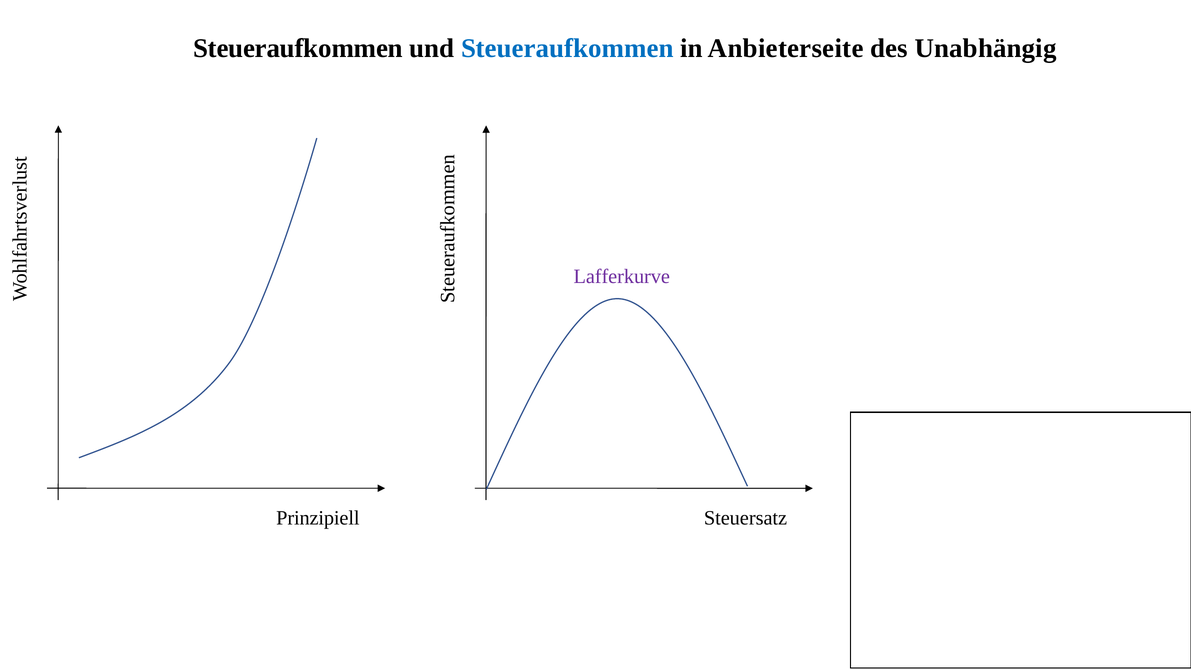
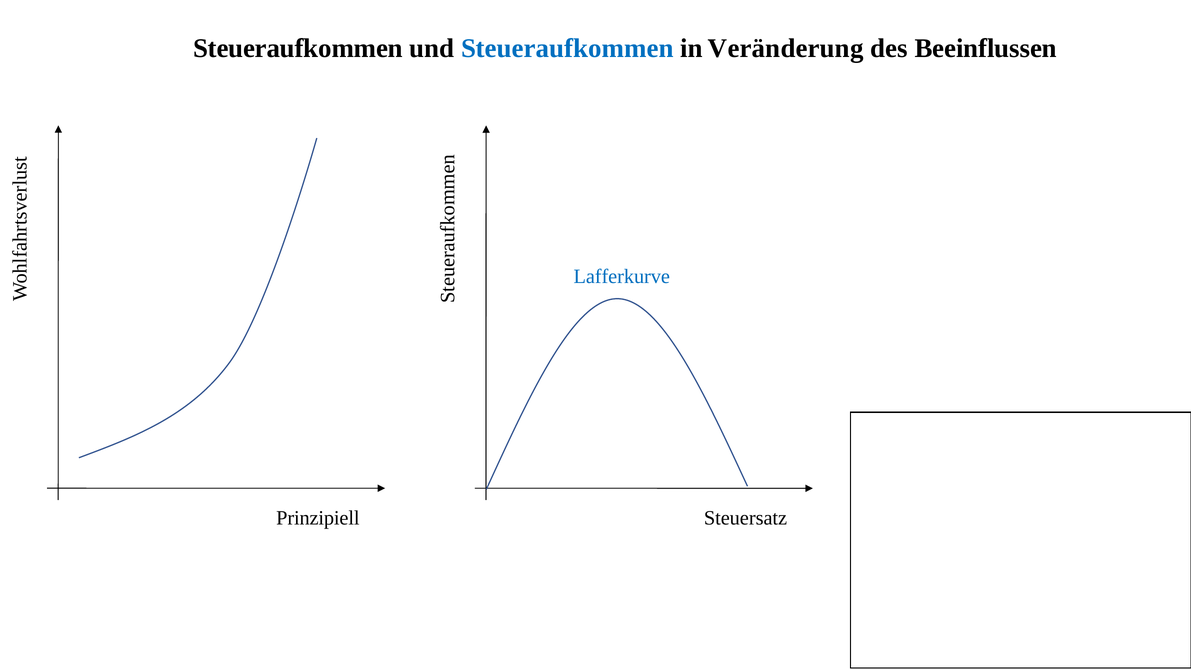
Anbieterseite: Anbieterseite -> Veränderung (786, 48)
Unabhängig: Unabhängig -> Beeinflussen (986, 48)
Lafferkurve colour: purple -> blue (622, 276)
